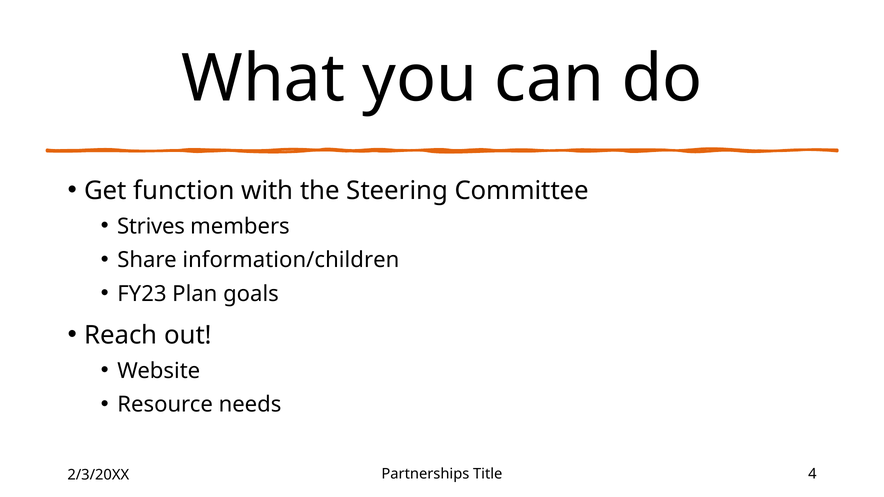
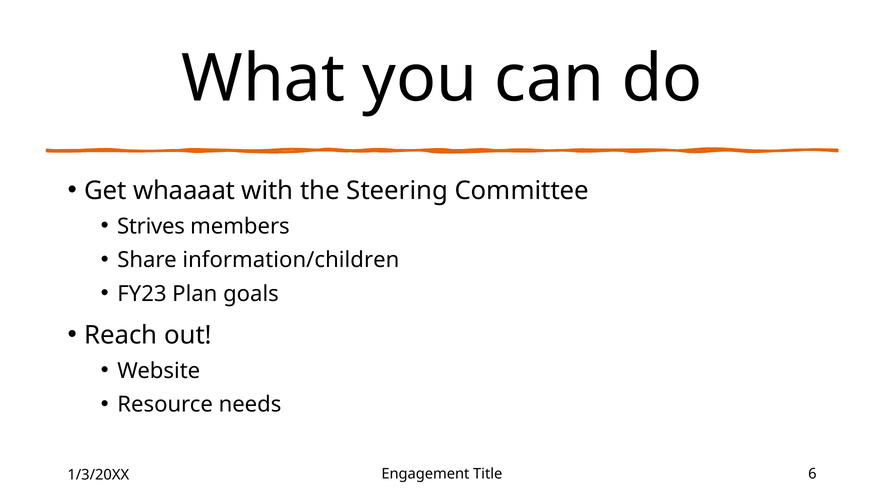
function: function -> whaaaat (184, 191)
Partnerships: Partnerships -> Engagement (425, 474)
4: 4 -> 6 (812, 474)
2/3/20XX: 2/3/20XX -> 1/3/20XX (98, 475)
